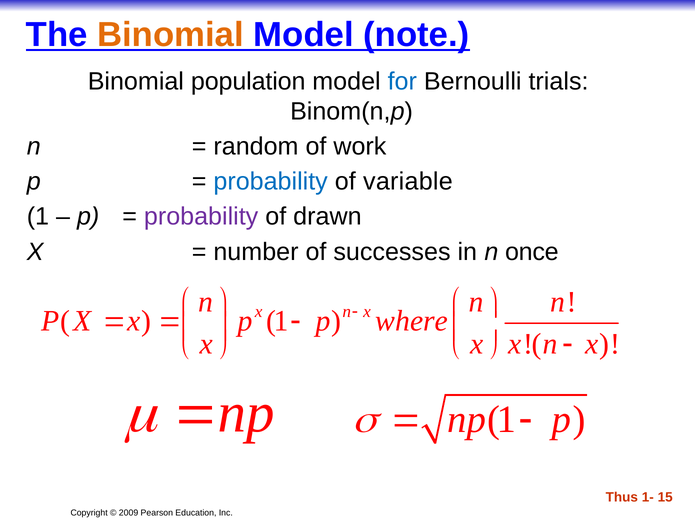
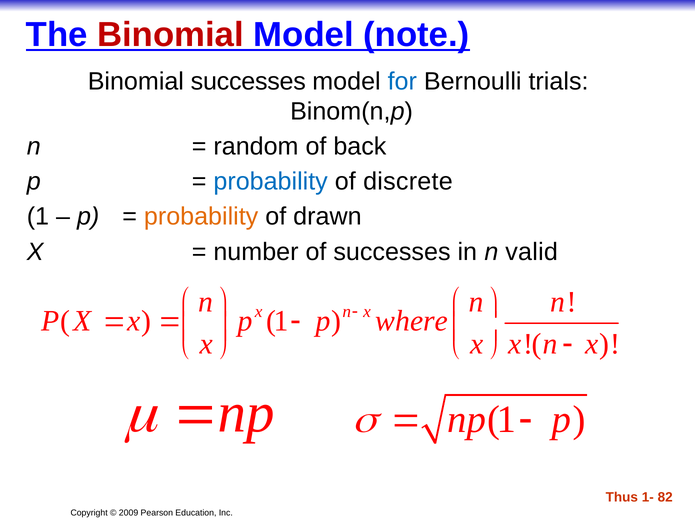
Binomial colour: orange -> red (171, 35)
Binomial population: population -> successes (248, 81)
work: work -> back (360, 147)
variable: variable -> discrete (408, 182)
probability colour: purple -> orange (201, 217)
once: once -> valid (532, 252)
15: 15 -> 82 (665, 498)
